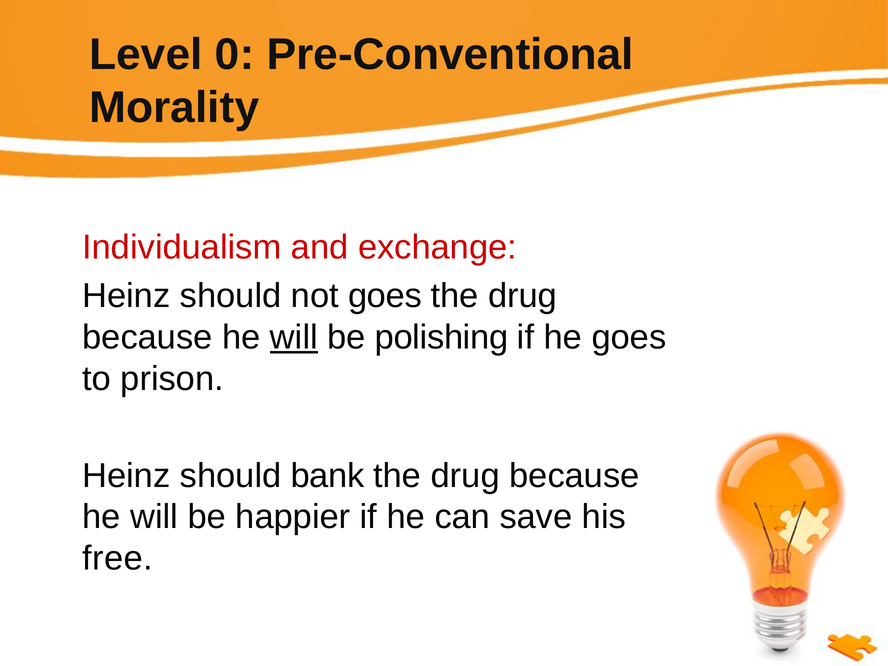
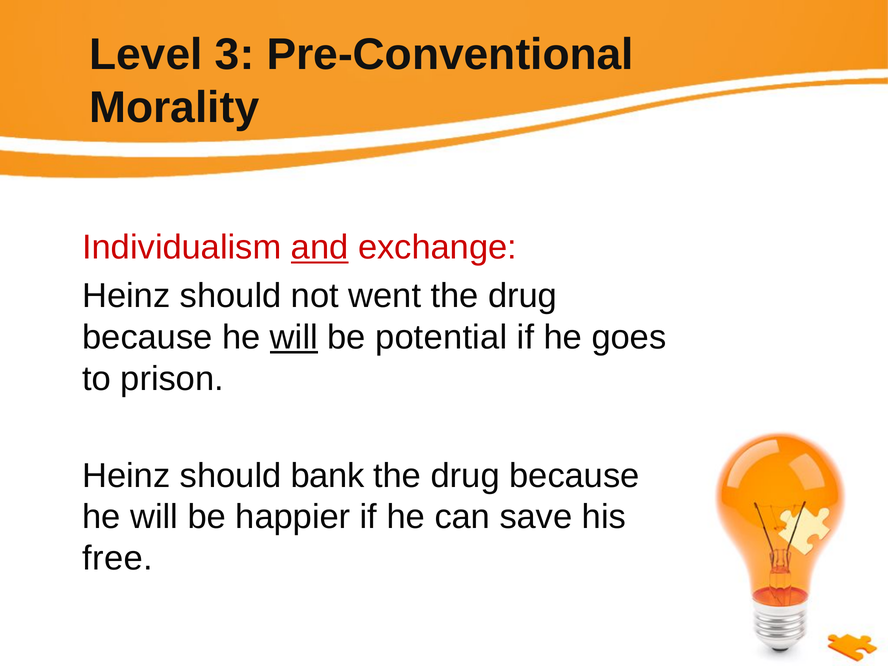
0: 0 -> 3 (235, 54)
and underline: none -> present (320, 248)
not goes: goes -> went (385, 296)
polishing: polishing -> potential (441, 337)
